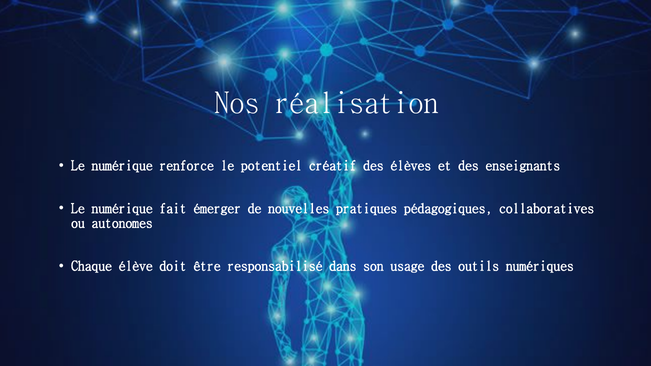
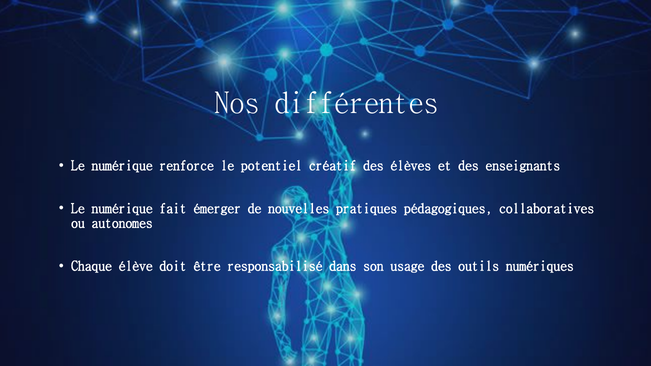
réalisation: réalisation -> différentes (357, 104)
